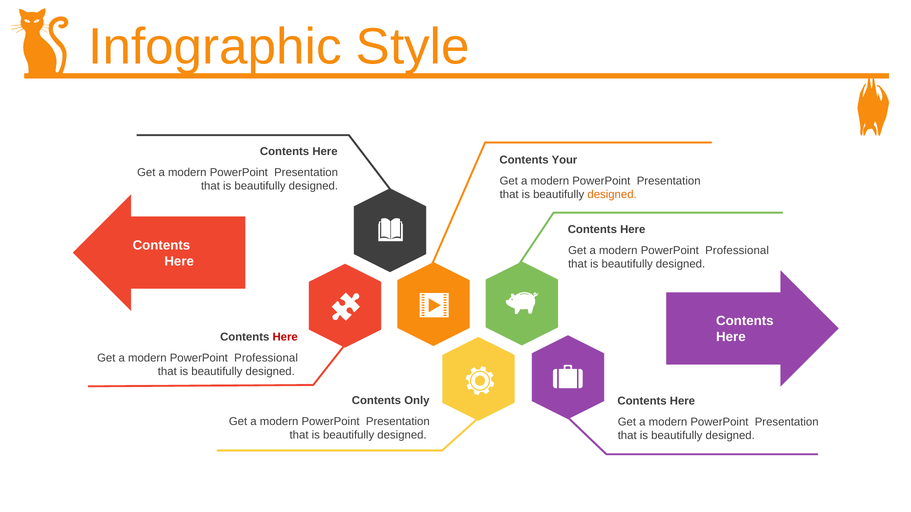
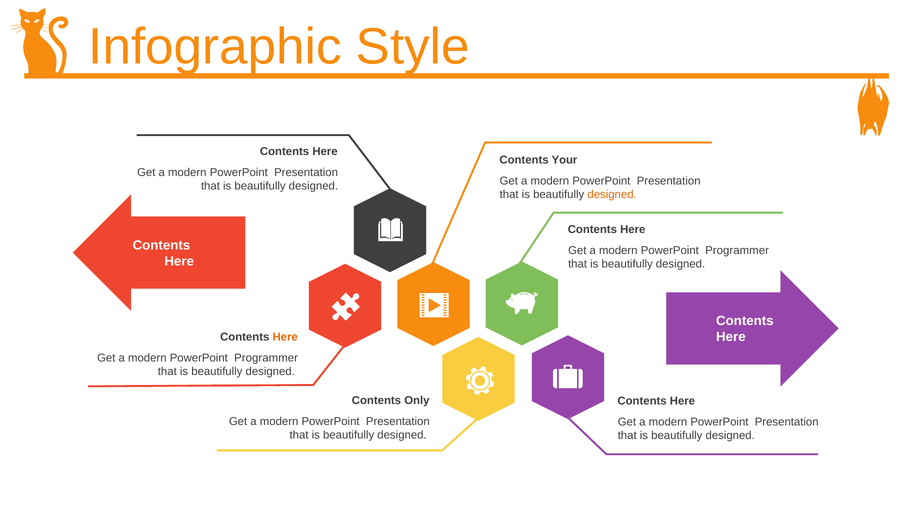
Professional: Professional -> Programmer (737, 250)
Here colour: red -> orange (285, 337)
Professional: Professional -> Programmer (266, 358)
